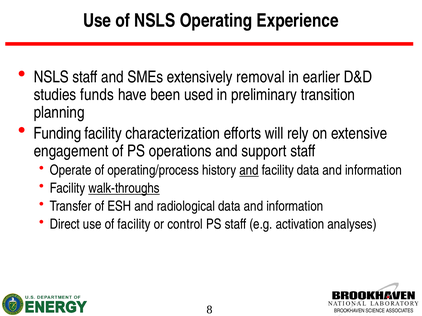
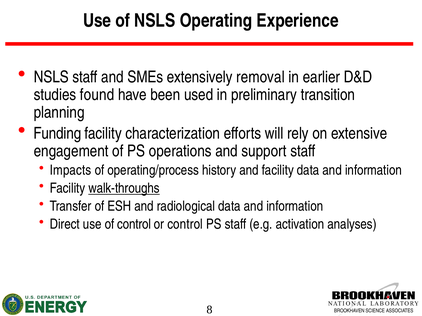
funds: funds -> found (97, 95)
Operate: Operate -> Impacts (71, 171)
and underline: present -> none (249, 171)
of facility: facility -> control (134, 225)
